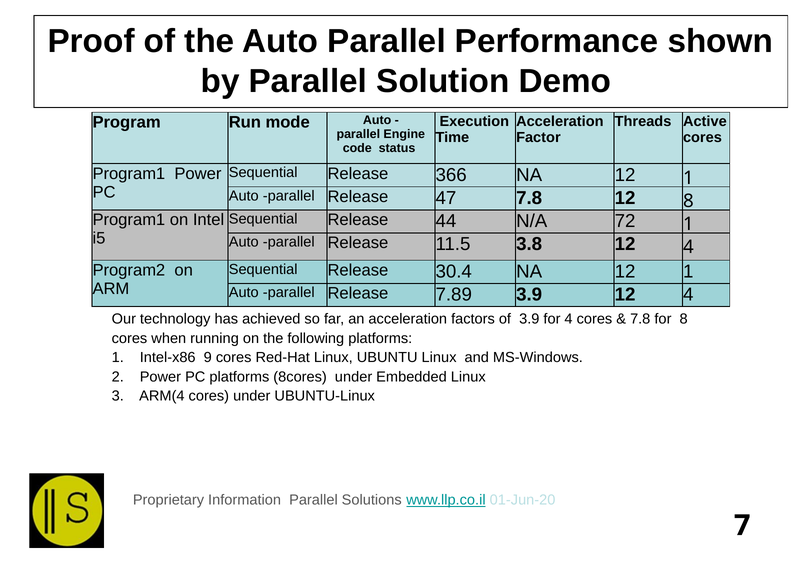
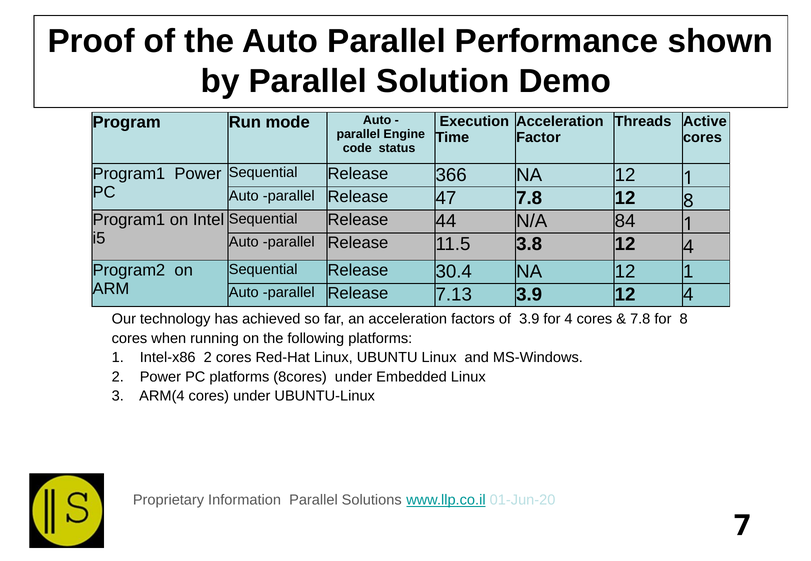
72: 72 -> 84 (625, 221)
7.89: 7.89 -> 7.13 (454, 295)
Intel-x86 9: 9 -> 2 (208, 358)
